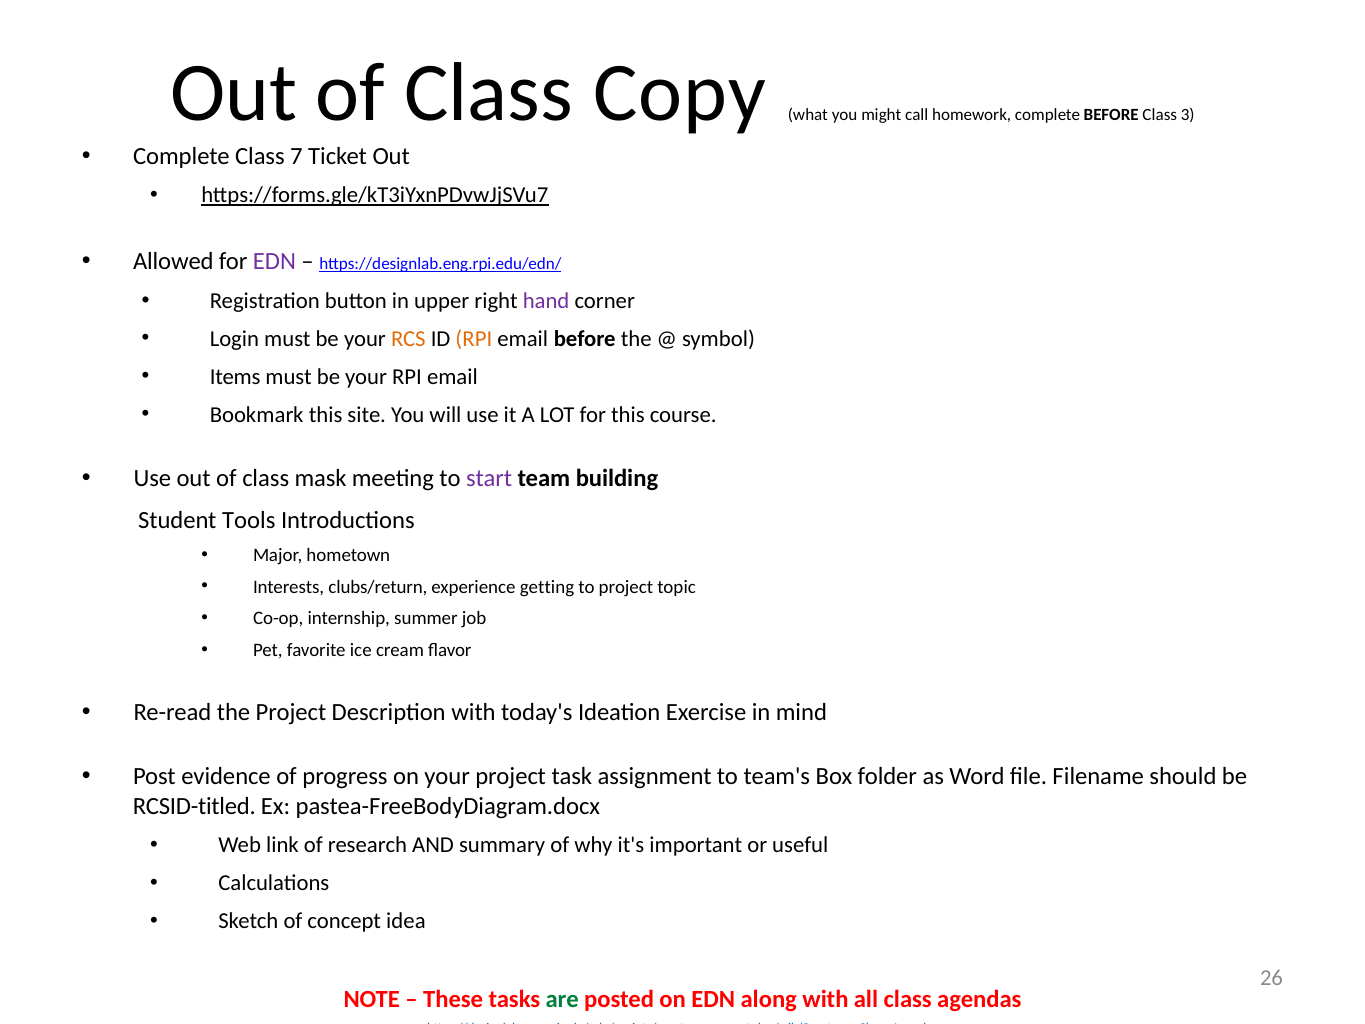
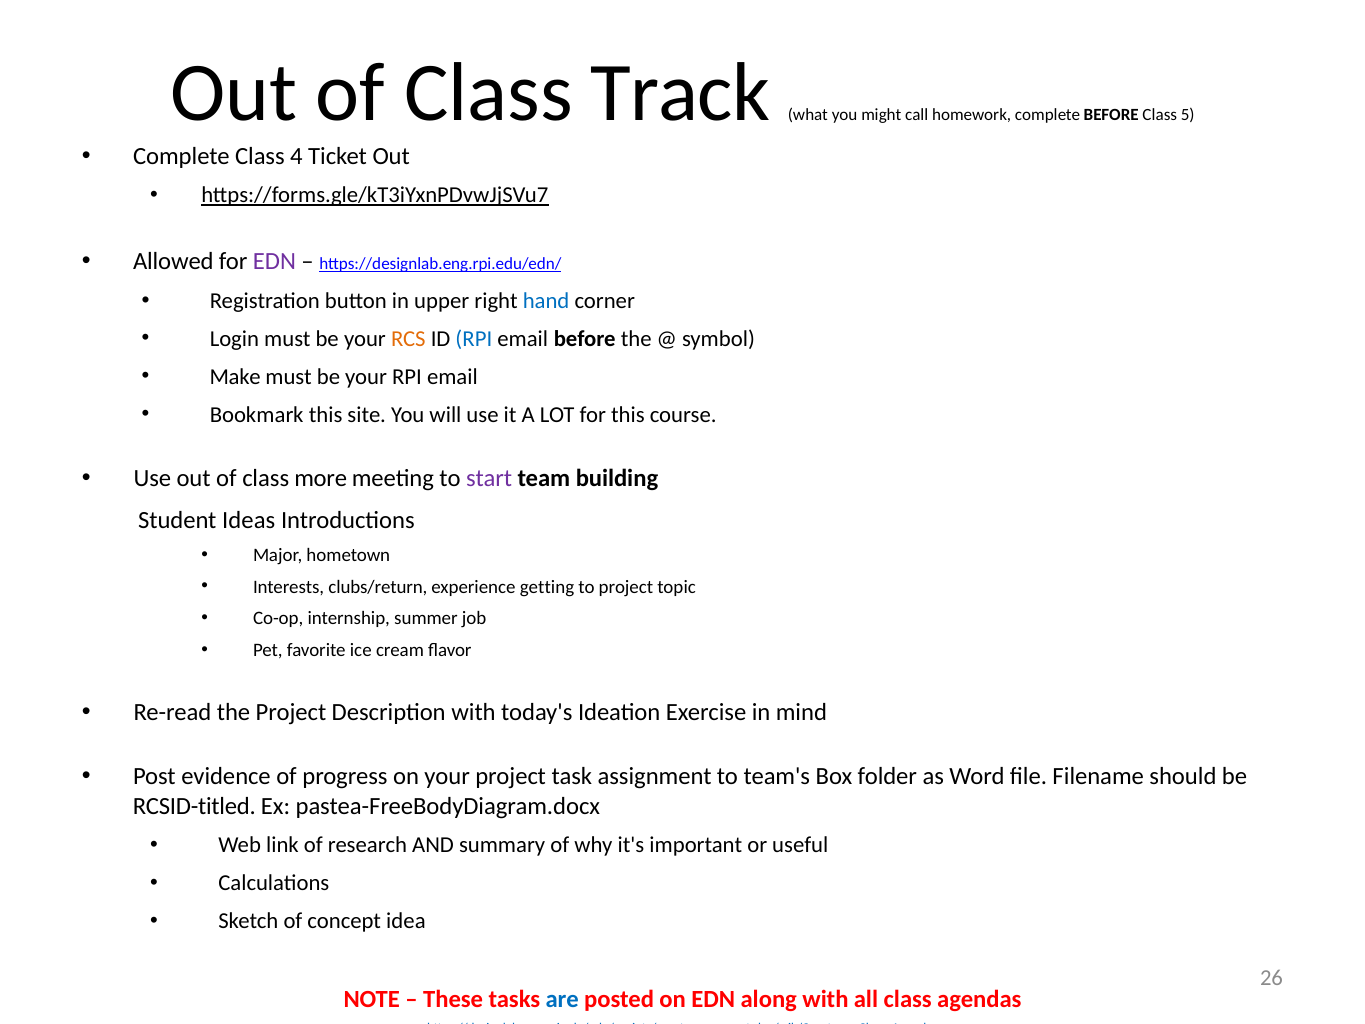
Copy: Copy -> Track (680, 93)
3: 3 -> 5 (1188, 115)
7: 7 -> 4 (296, 156)
hand colour: purple -> blue (546, 301)
RPI colour: orange -> blue (474, 339)
Items: Items -> Make (235, 377)
mask: mask -> more (321, 478)
Tools: Tools -> Ideas (249, 520)
are colour: green -> blue (562, 1000)
